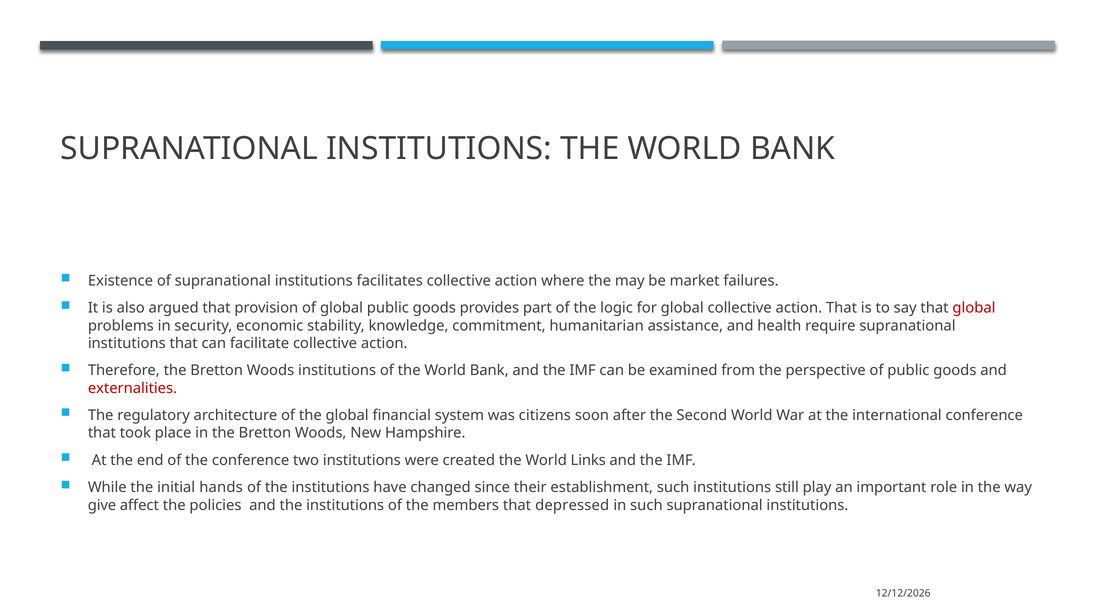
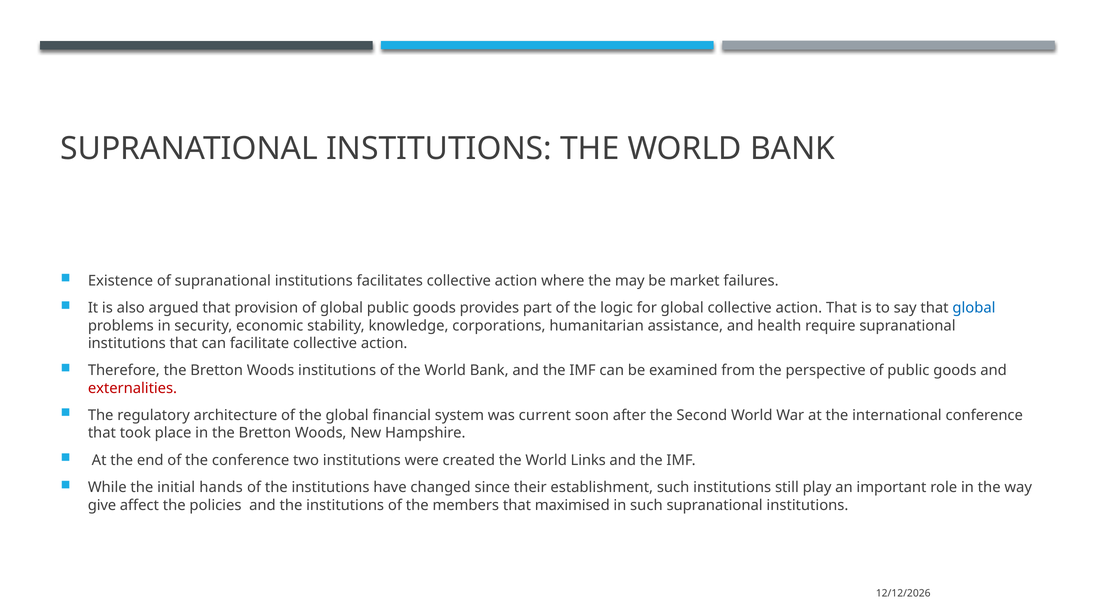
global colour: red -> blue (974, 308)
commitment: commitment -> corporations (499, 326)
citizens: citizens -> current (545, 415)
depressed: depressed -> maximised (572, 505)
